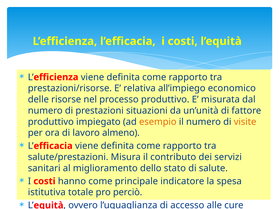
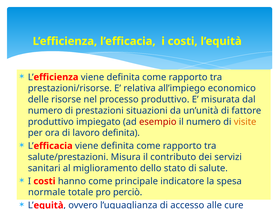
esempio colour: orange -> red (158, 122)
lavoro almeno: almeno -> definita (121, 133)
istitutiva: istitutiva -> normale (47, 193)
